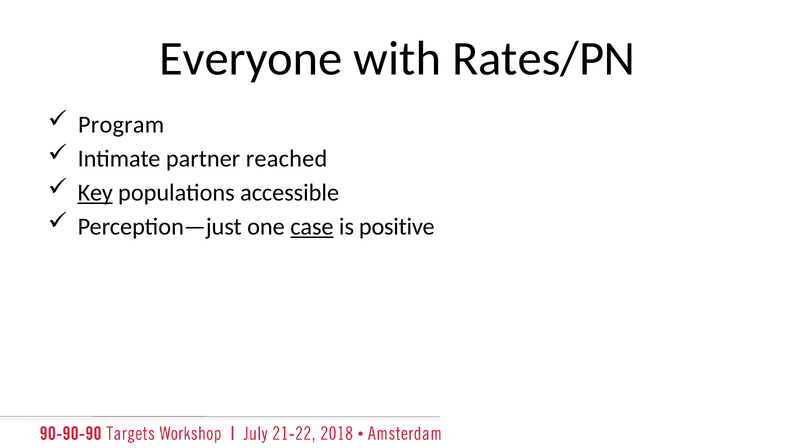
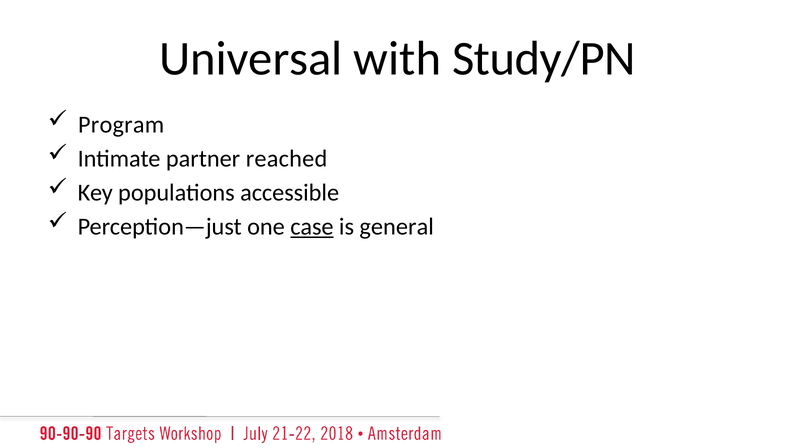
Everyone: Everyone -> Universal (251, 59)
Rates/PN: Rates/PN -> Study/PN (544, 59)
Key underline: present -> none (95, 193)
positive: positive -> general (397, 227)
